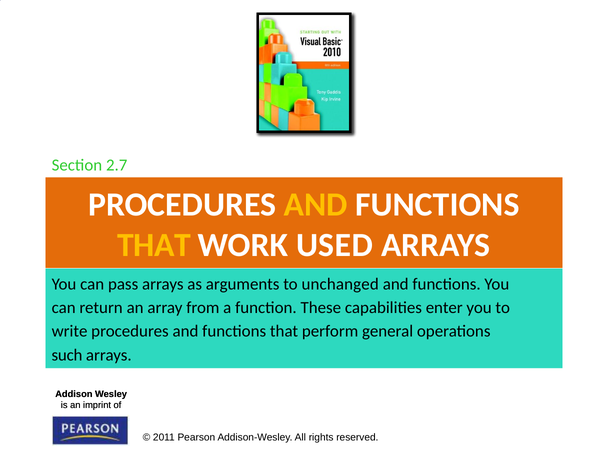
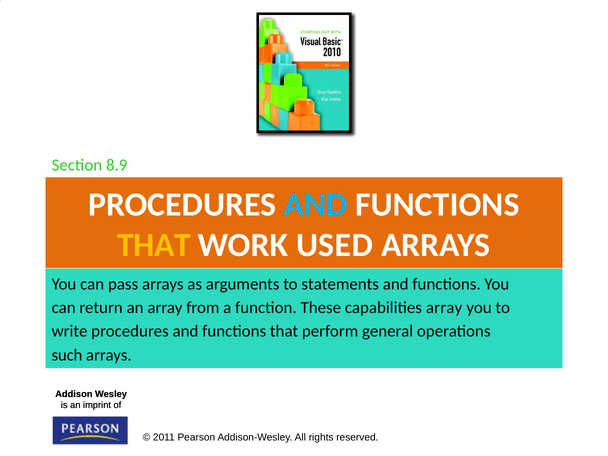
2.7: 2.7 -> 8.9 (117, 165)
AND colour: yellow -> light blue (316, 205)
unchanged: unchanged -> statements (340, 284)
capabilities enter: enter -> array (444, 308)
